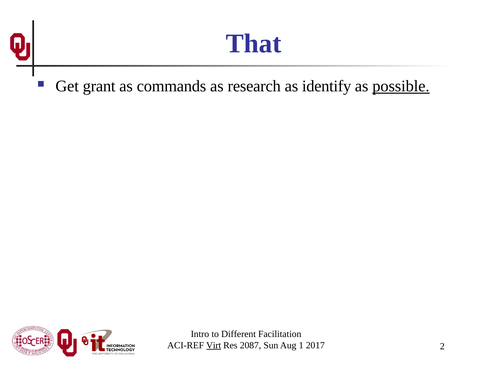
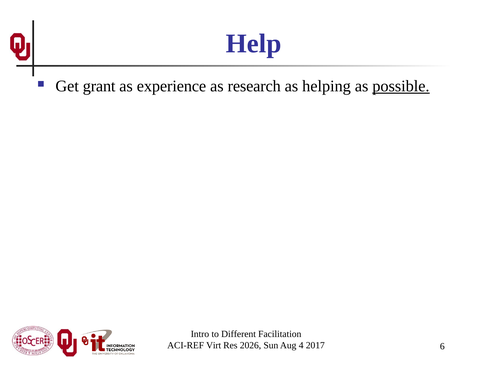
That: That -> Help (254, 44)
commands: commands -> experience (171, 86)
identify: identify -> helping (327, 86)
Virt underline: present -> none (214, 345)
2087: 2087 -> 2026 (251, 345)
1: 1 -> 4 (301, 345)
2: 2 -> 6 (442, 346)
